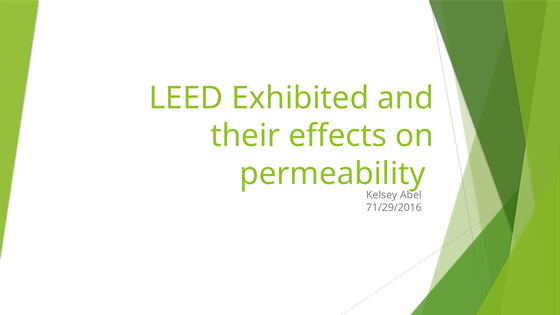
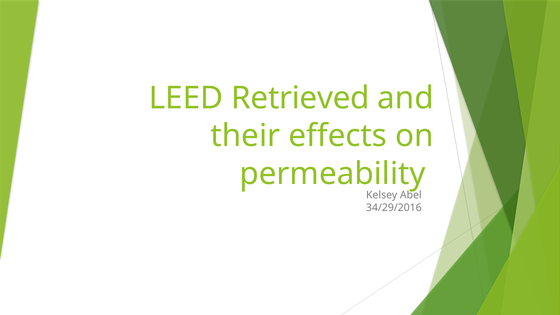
Exhibited: Exhibited -> Retrieved (300, 98)
71/29/2016: 71/29/2016 -> 34/29/2016 (394, 208)
